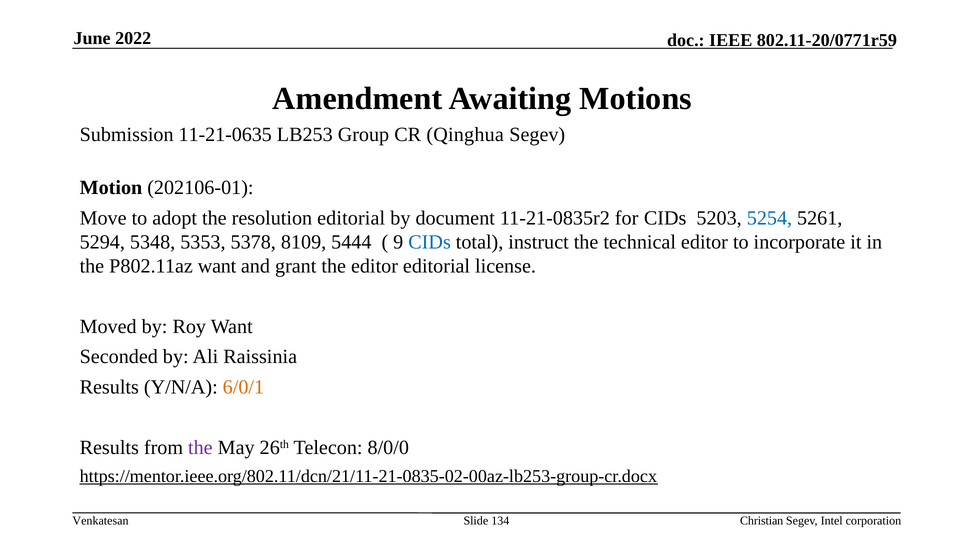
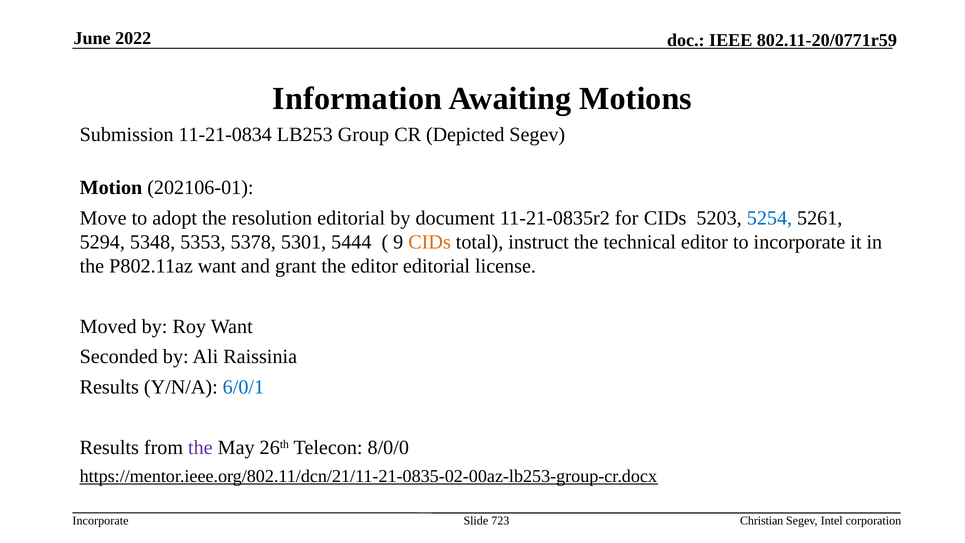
Amendment: Amendment -> Information (357, 99)
11-21-0635: 11-21-0635 -> 11-21-0834 (225, 135)
Qinghua: Qinghua -> Depicted (465, 135)
8109: 8109 -> 5301 (304, 242)
CIDs colour: blue -> orange (430, 242)
6/0/1 colour: orange -> blue (243, 387)
Venkatesan: Venkatesan -> Incorporate (100, 521)
134: 134 -> 723 (500, 521)
